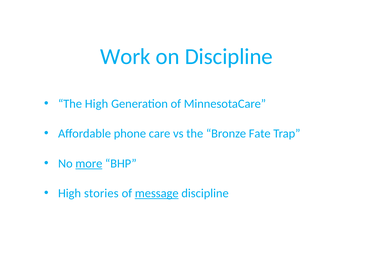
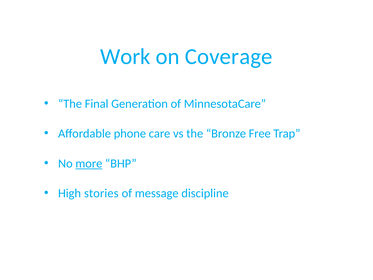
on Discipline: Discipline -> Coverage (229, 56)
The High: High -> Final (97, 104)
Fate: Fate -> Free (260, 133)
message underline: present -> none (157, 193)
